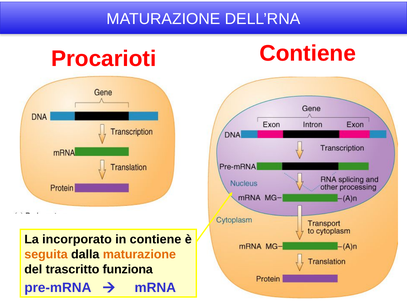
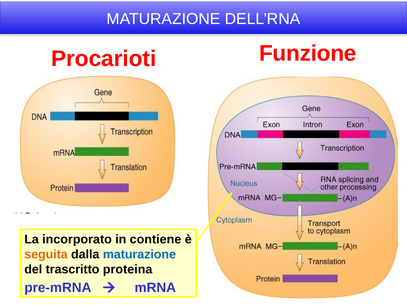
Procarioti Contiene: Contiene -> Funzione (308, 53)
maturazione colour: orange -> blue (139, 255)
funziona: funziona -> proteina (128, 270)
